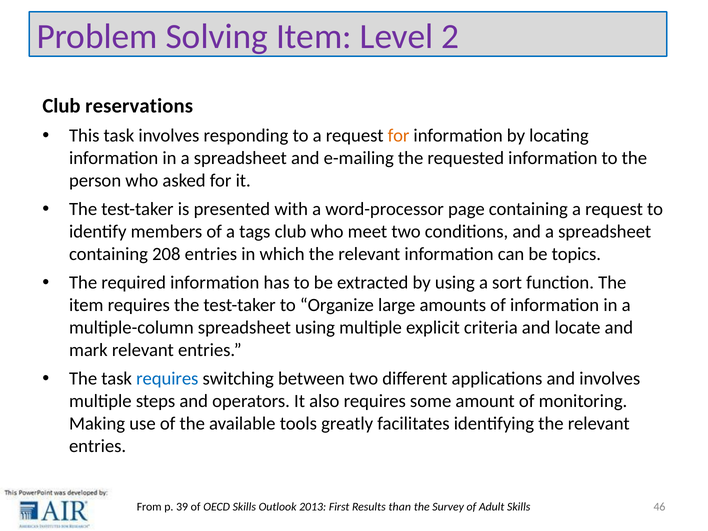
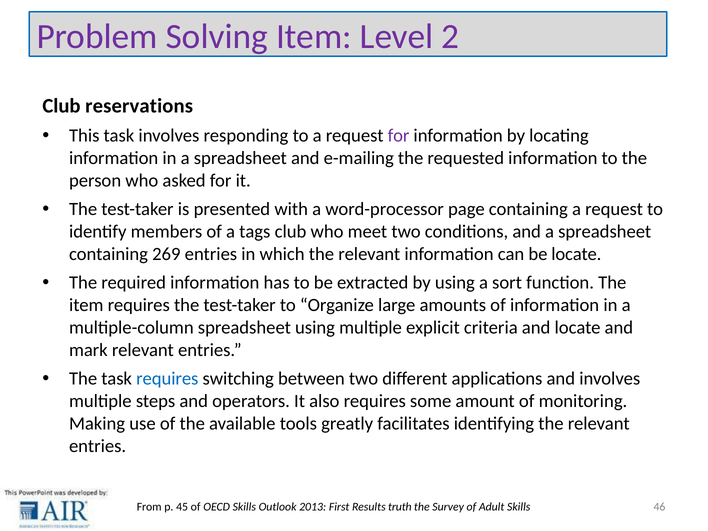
for colour: orange -> purple (399, 136)
208: 208 -> 269 (166, 254)
be topics: topics -> locate (576, 254)
39: 39 -> 45 (182, 507)
than: than -> truth (400, 507)
